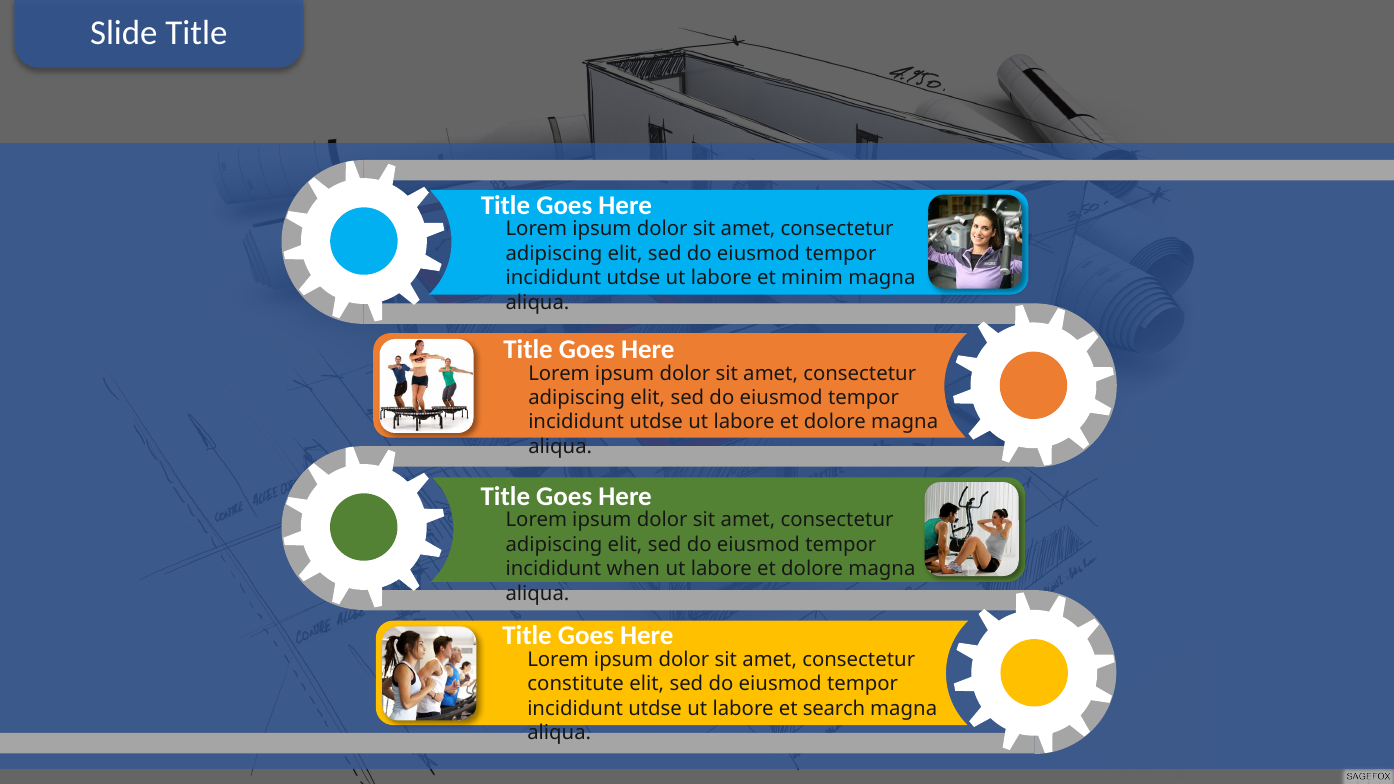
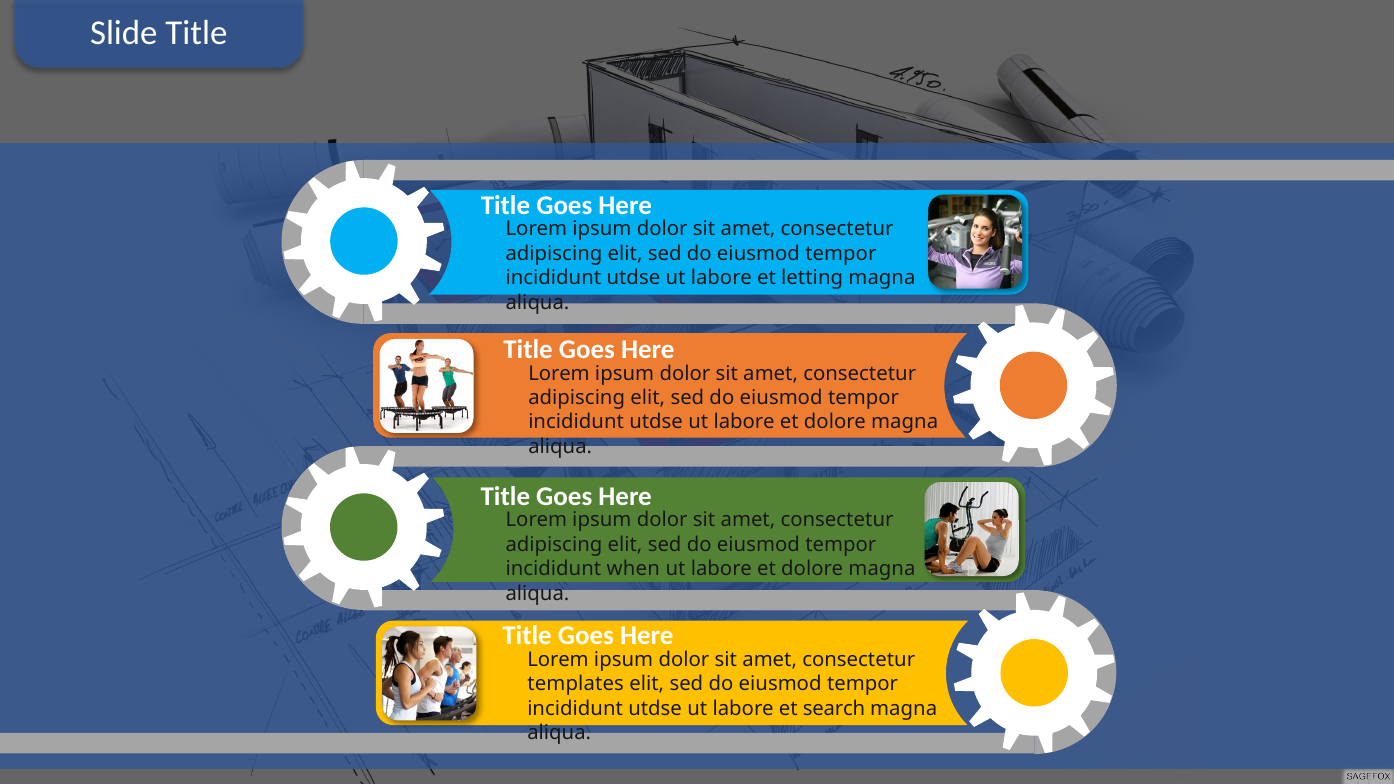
minim: minim -> letting (812, 278)
constitute: constitute -> templates (576, 684)
